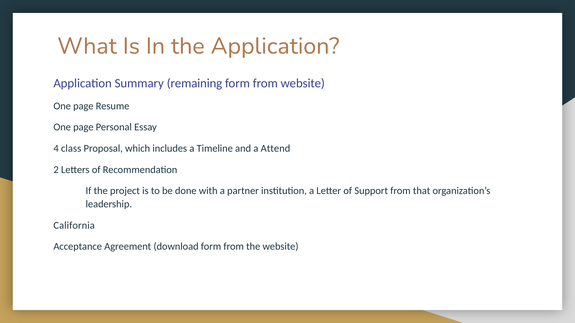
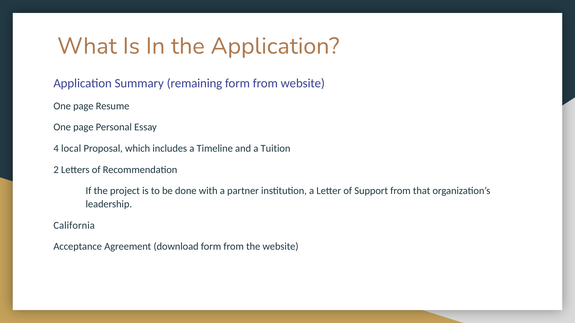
class: class -> local (71, 149)
Attend: Attend -> Tuition (276, 149)
